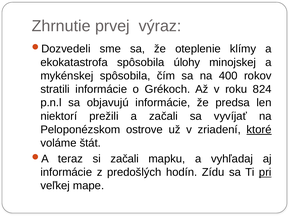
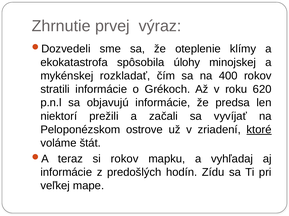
mykénskej spôsobila: spôsobila -> rozkladať (125, 76)
824: 824 -> 620 (262, 90)
si začali: začali -> rokov (125, 159)
pri underline: present -> none (265, 173)
